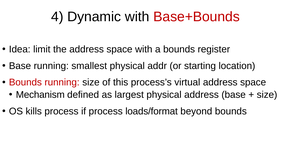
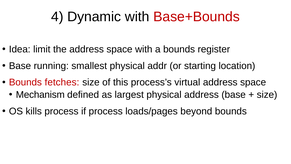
Bounds running: running -> fetches (62, 82)
loads/format: loads/format -> loads/pages (152, 111)
